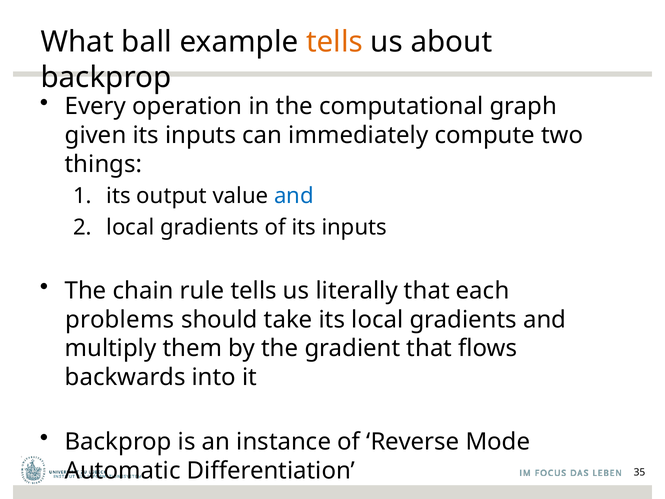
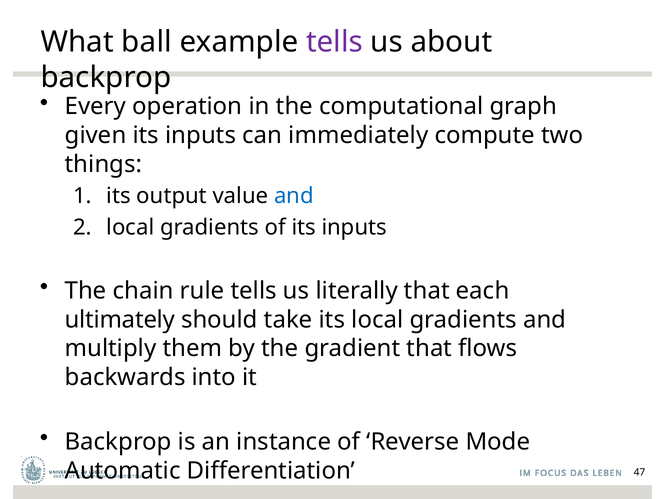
tells colour: orange -> purple (334, 42)
problems: problems -> ultimately (120, 320)
35: 35 -> 47 (639, 472)
